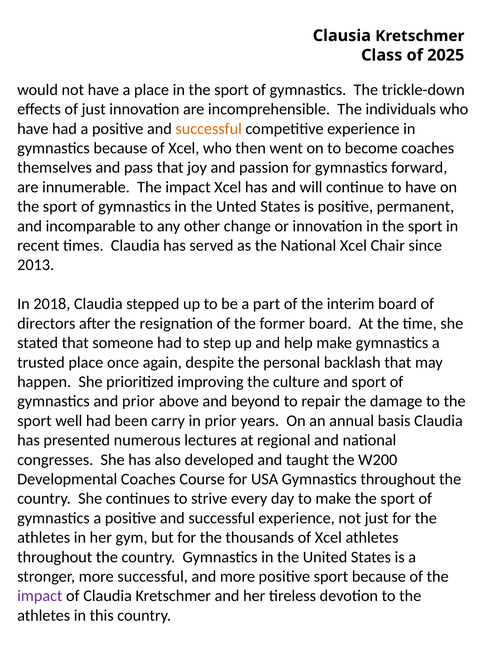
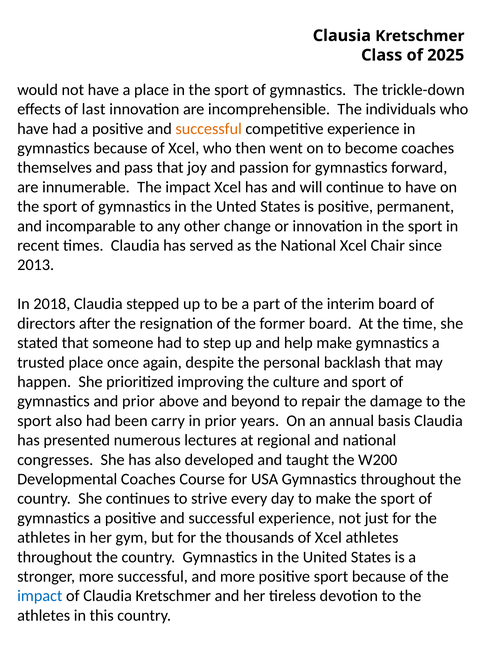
of just: just -> last (94, 109)
sport well: well -> also (69, 421)
impact colour: purple -> blue (40, 596)
